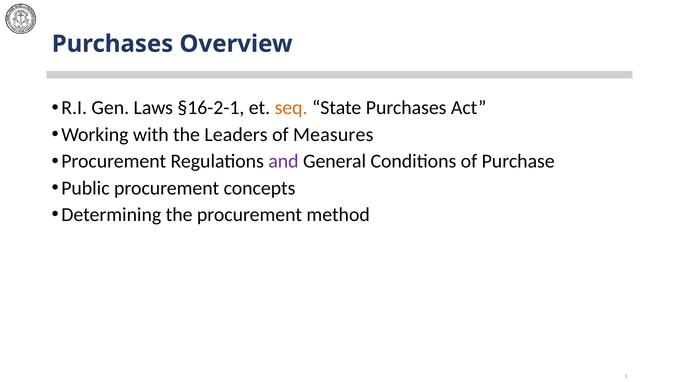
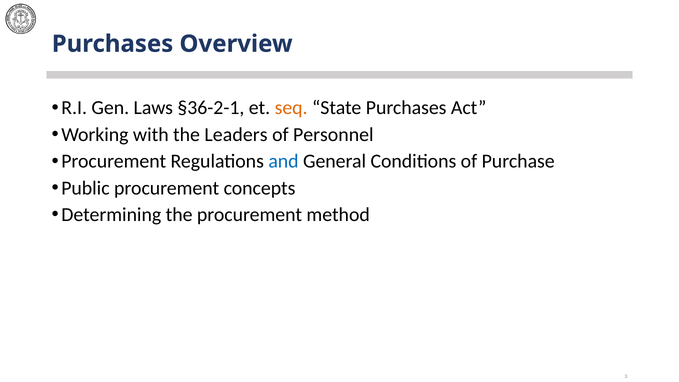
§16-2-1: §16-2-1 -> §36-2-1 (211, 108)
Measures: Measures -> Personnel (333, 135)
and colour: purple -> blue (284, 161)
